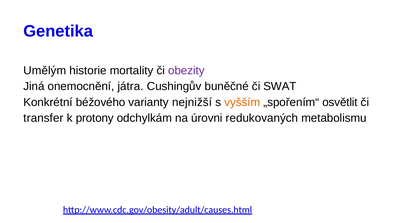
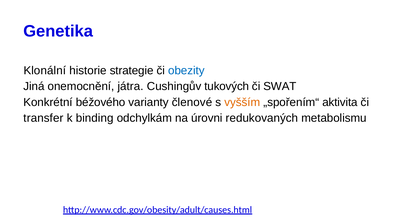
Umělým: Umělým -> Klonální (45, 70)
mortality: mortality -> strategie (132, 70)
obezity colour: purple -> blue (186, 70)
buněčné: buněčné -> tukových (227, 86)
nejnižší: nejnižší -> členové (192, 102)
osvětlit: osvětlit -> aktivita (340, 102)
protony: protony -> binding (95, 118)
